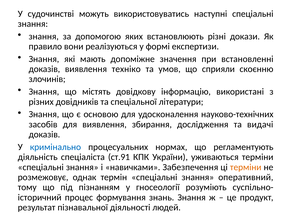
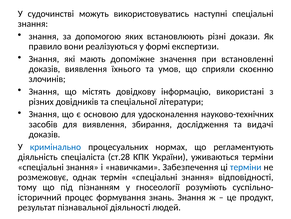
техніко: техніко -> їхнього (126, 69)
ст.91: ст.91 -> ст.28 (119, 157)
терміни colour: orange -> blue (246, 167)
оперативний: оперативний -> відповідності (246, 177)
